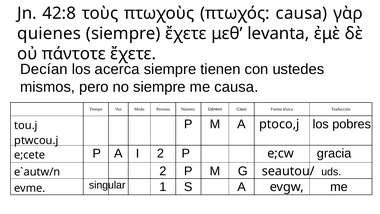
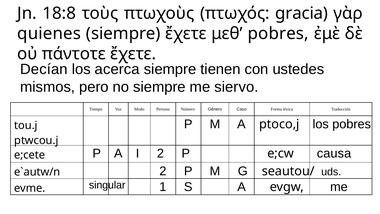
42:8: 42:8 -> 18:8 (59, 13)
πτωχός causa: causa -> gracia (302, 13)
μεθʼ levanta: levanta -> pobres (278, 33)
me causa: causa -> siervo (236, 87)
gracia: gracia -> causa (334, 153)
